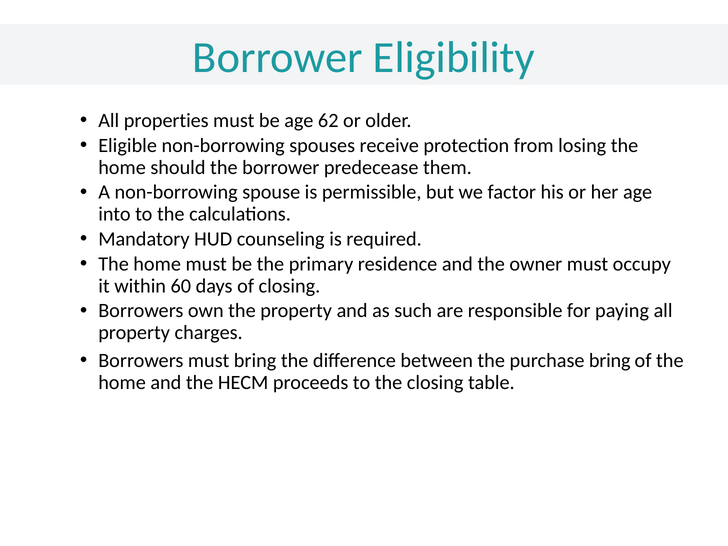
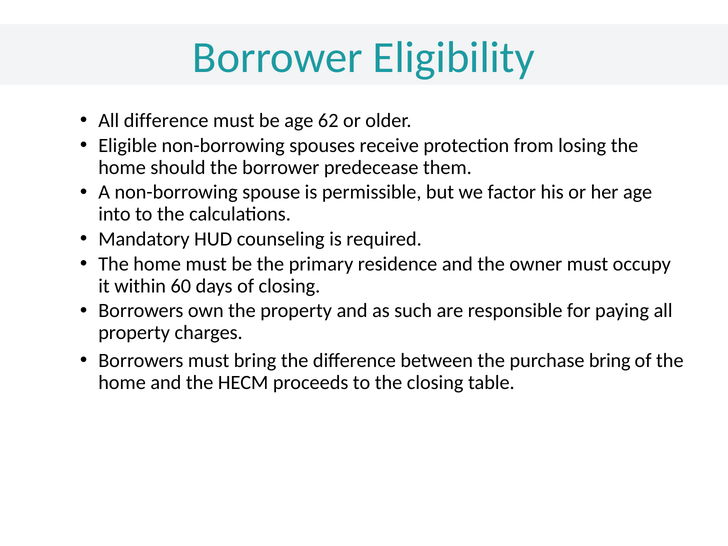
All properties: properties -> difference (166, 121)
